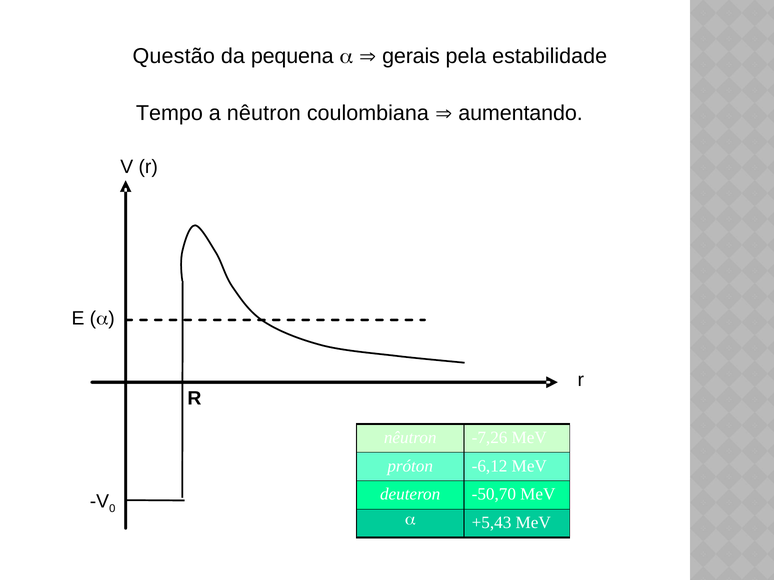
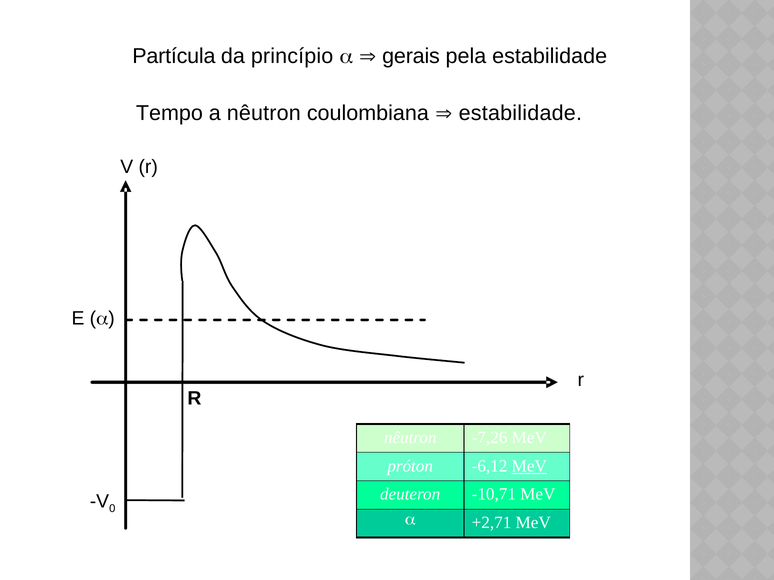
Questão: Questão -> Partícula (174, 56)
pequena: pequena -> princípio (292, 56)
aumentando: aumentando -> estabilidade (520, 113)
MeV underline: none -> present (529, 466)
-50,70: -50,70 -> -10,71 (494, 495)
+5,43: +5,43 -> +2,71 (492, 523)
